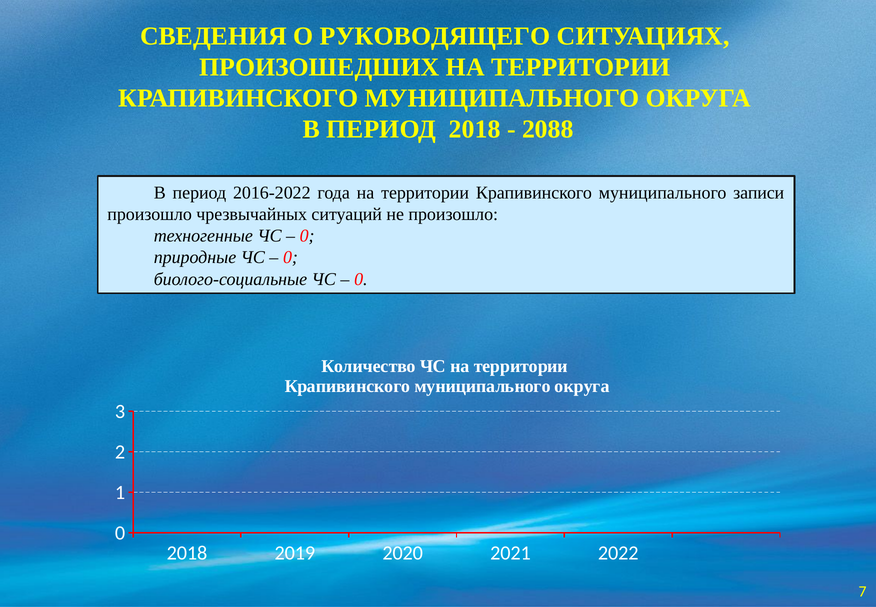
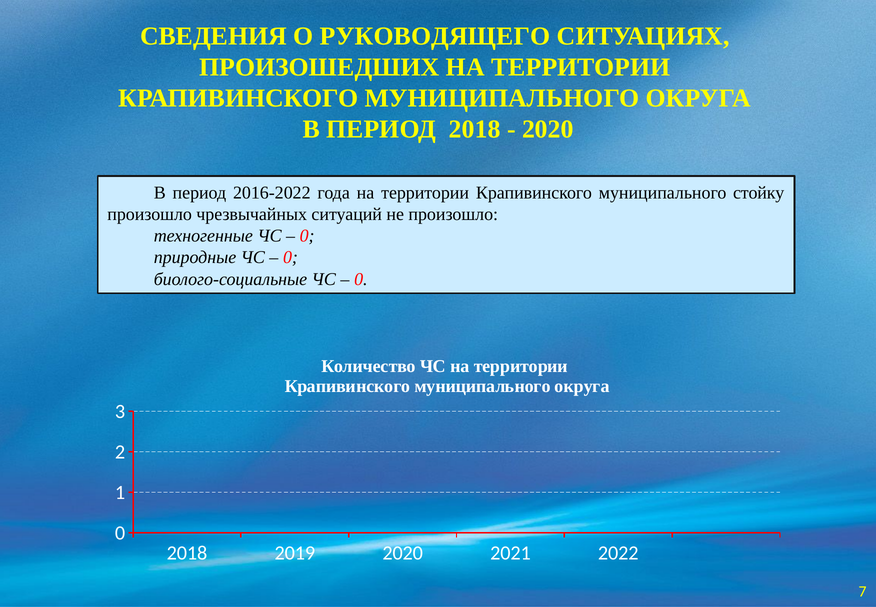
2088: 2088 -> 2020 (548, 129)
записи: записи -> стойку (759, 193)
